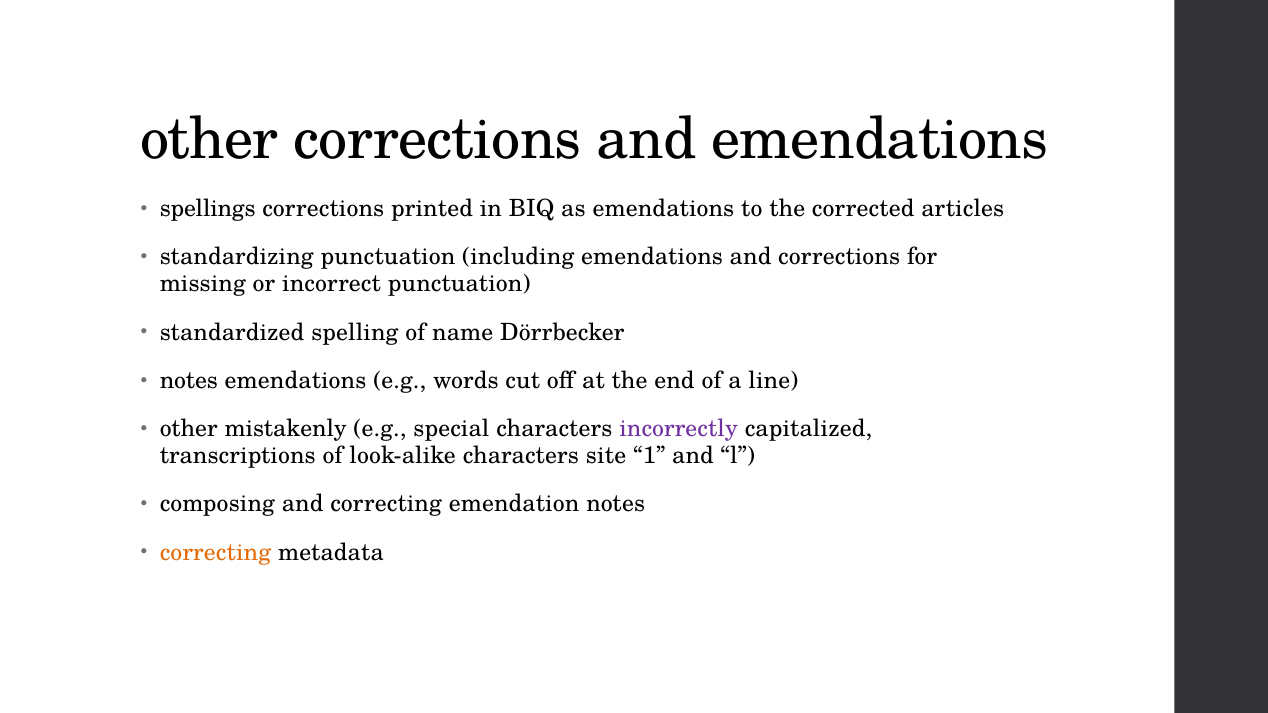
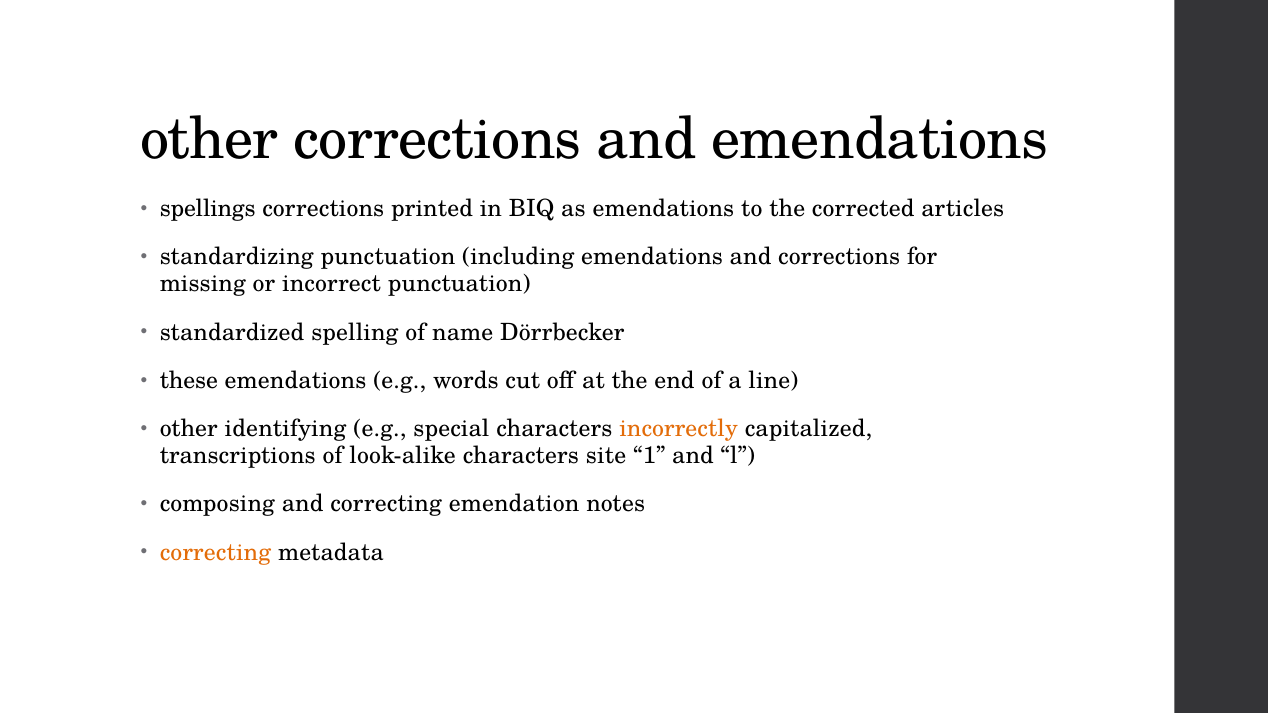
notes: notes -> these (189, 381)
mistakenly: mistakenly -> identifying (286, 429)
incorrectly colour: purple -> orange (679, 429)
